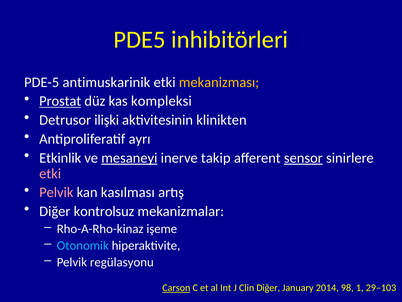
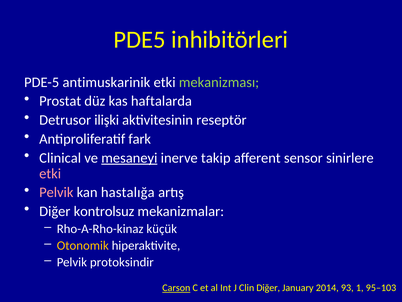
mekanizması colour: yellow -> light green (219, 82)
Prostat underline: present -> none (60, 101)
kompleksi: kompleksi -> haftalarda (161, 101)
klinikten: klinikten -> reseptör (221, 120)
ayrı: ayrı -> fark (140, 139)
Etkinlik: Etkinlik -> Clinical (60, 158)
sensor underline: present -> none (303, 158)
kasılması: kasılması -> hastalığa (128, 192)
işeme: işeme -> küçük (162, 228)
Otonomik colour: light blue -> yellow (83, 245)
regülasyonu: regülasyonu -> protoksindir (122, 262)
98: 98 -> 93 (347, 287)
29–103: 29–103 -> 95–103 (381, 287)
